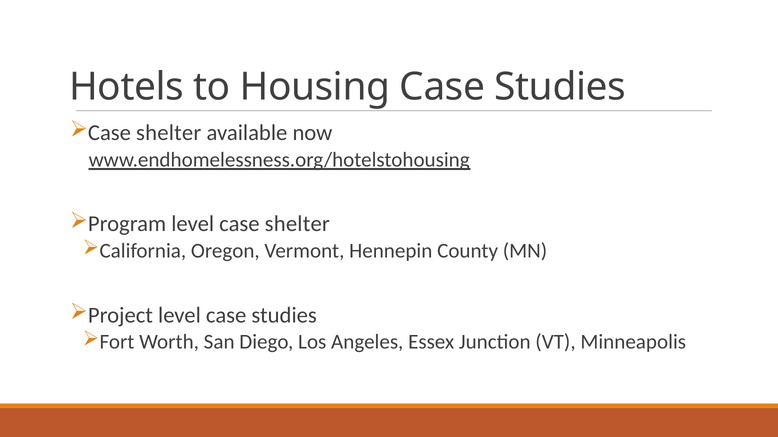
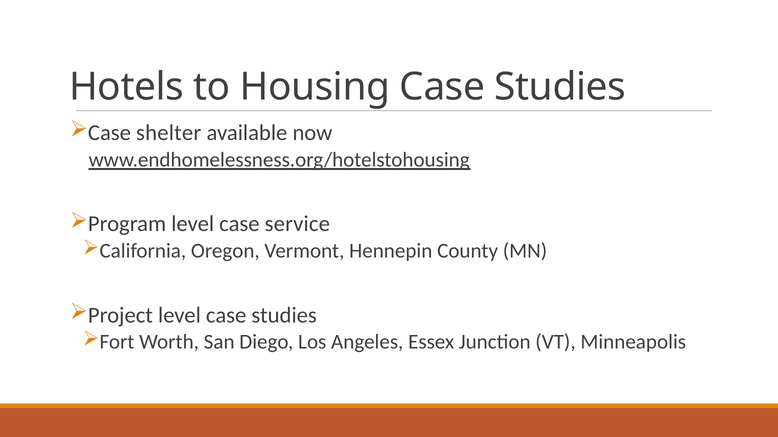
level case shelter: shelter -> service (297, 224)
